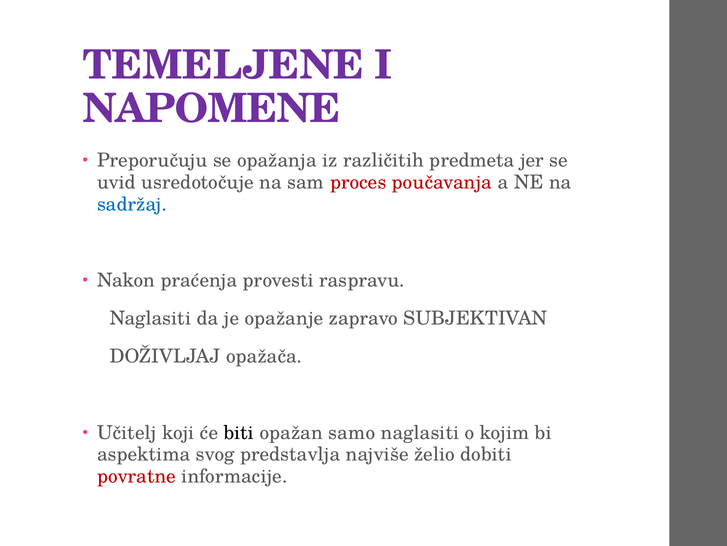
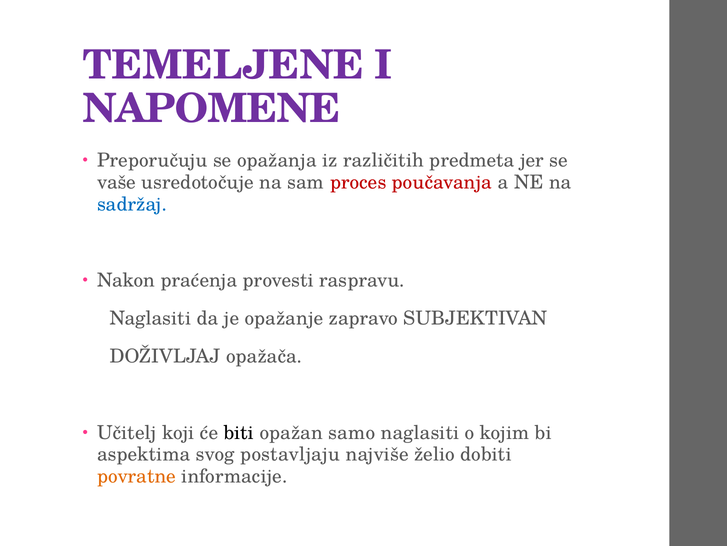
uvid: uvid -> vaše (117, 182)
predstavlja: predstavlja -> postavljaju (290, 454)
povratne colour: red -> orange (136, 476)
